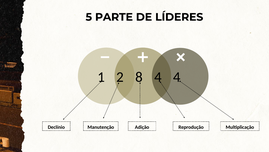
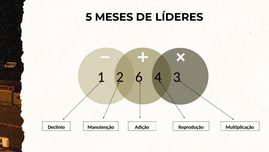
PARTE: PARTE -> MESES (114, 17)
8: 8 -> 6 (139, 77)
4 4: 4 -> 3 (177, 77)
